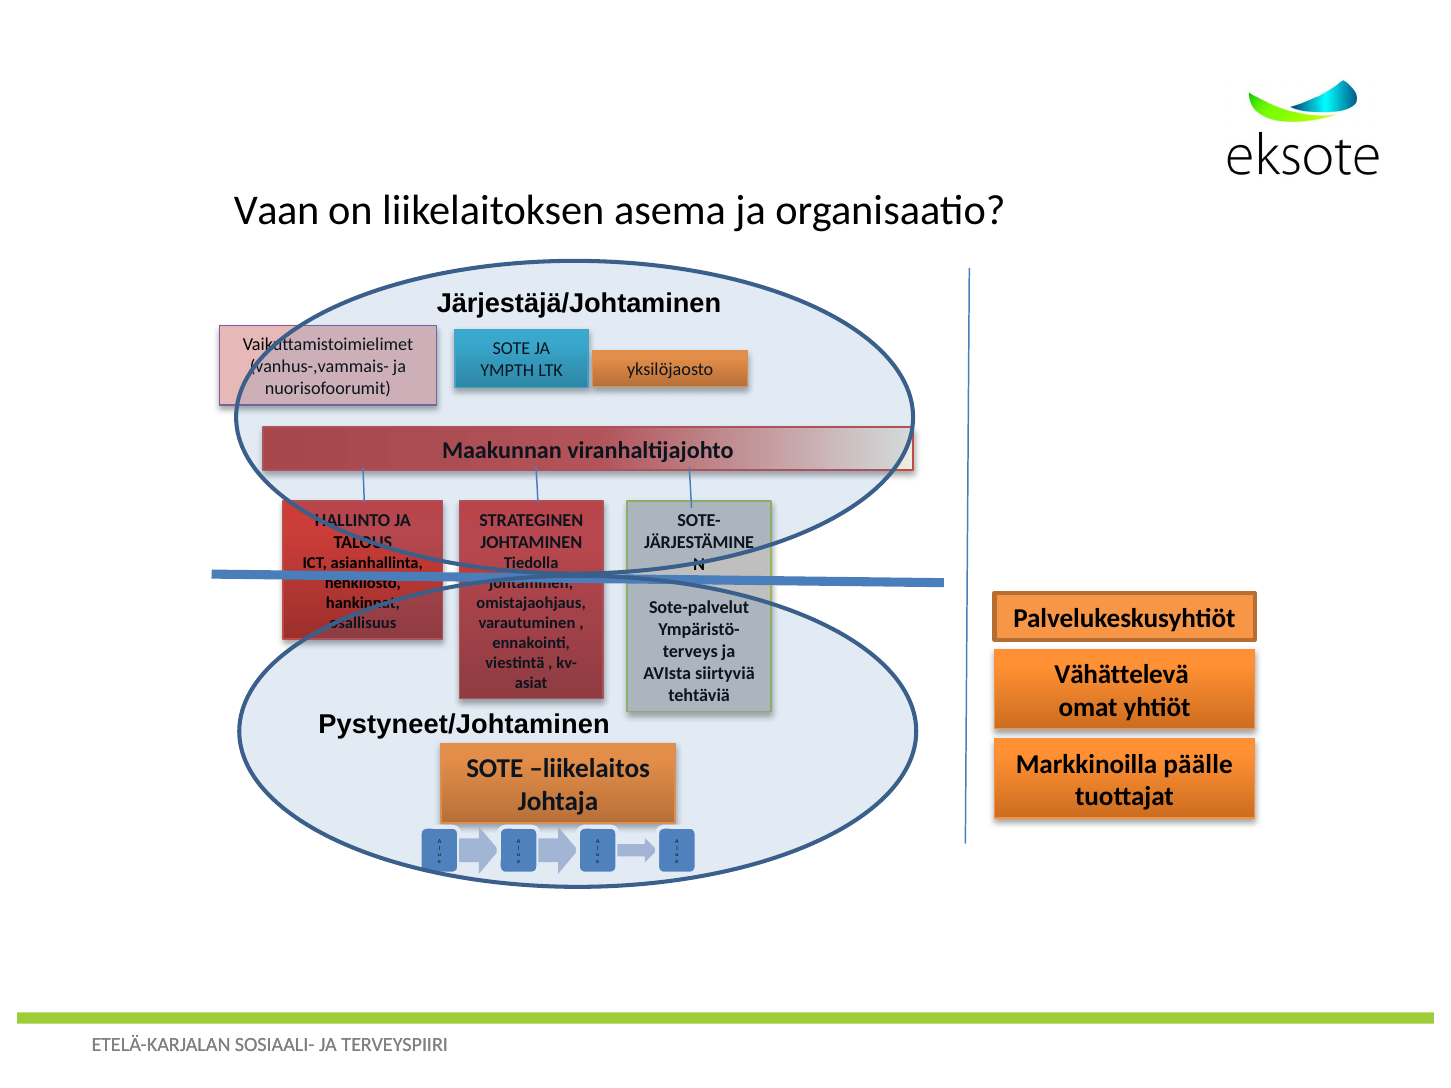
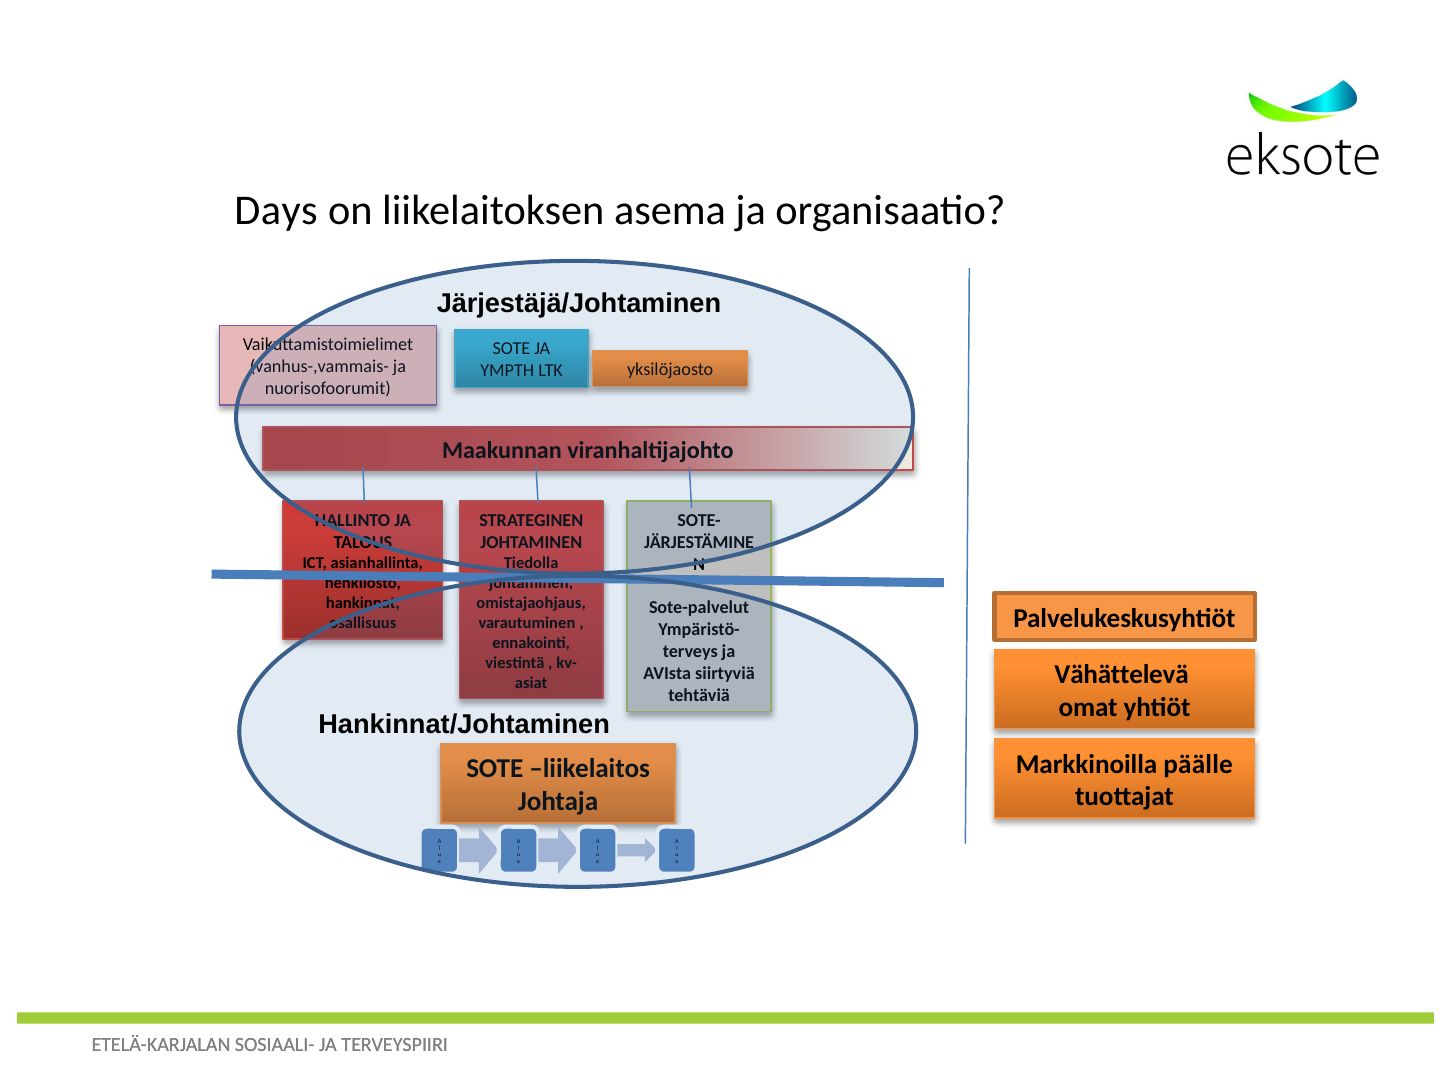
Vaan: Vaan -> Days (276, 211)
Pystyneet/Johtaminen: Pystyneet/Johtaminen -> Hankinnat/Johtaminen (464, 724)
